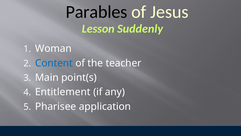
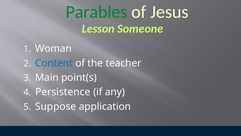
Parables colour: black -> green (97, 12)
Suddenly: Suddenly -> Someone (140, 29)
Entitlement: Entitlement -> Persistence (63, 92)
Pharisee: Pharisee -> Suppose (56, 106)
